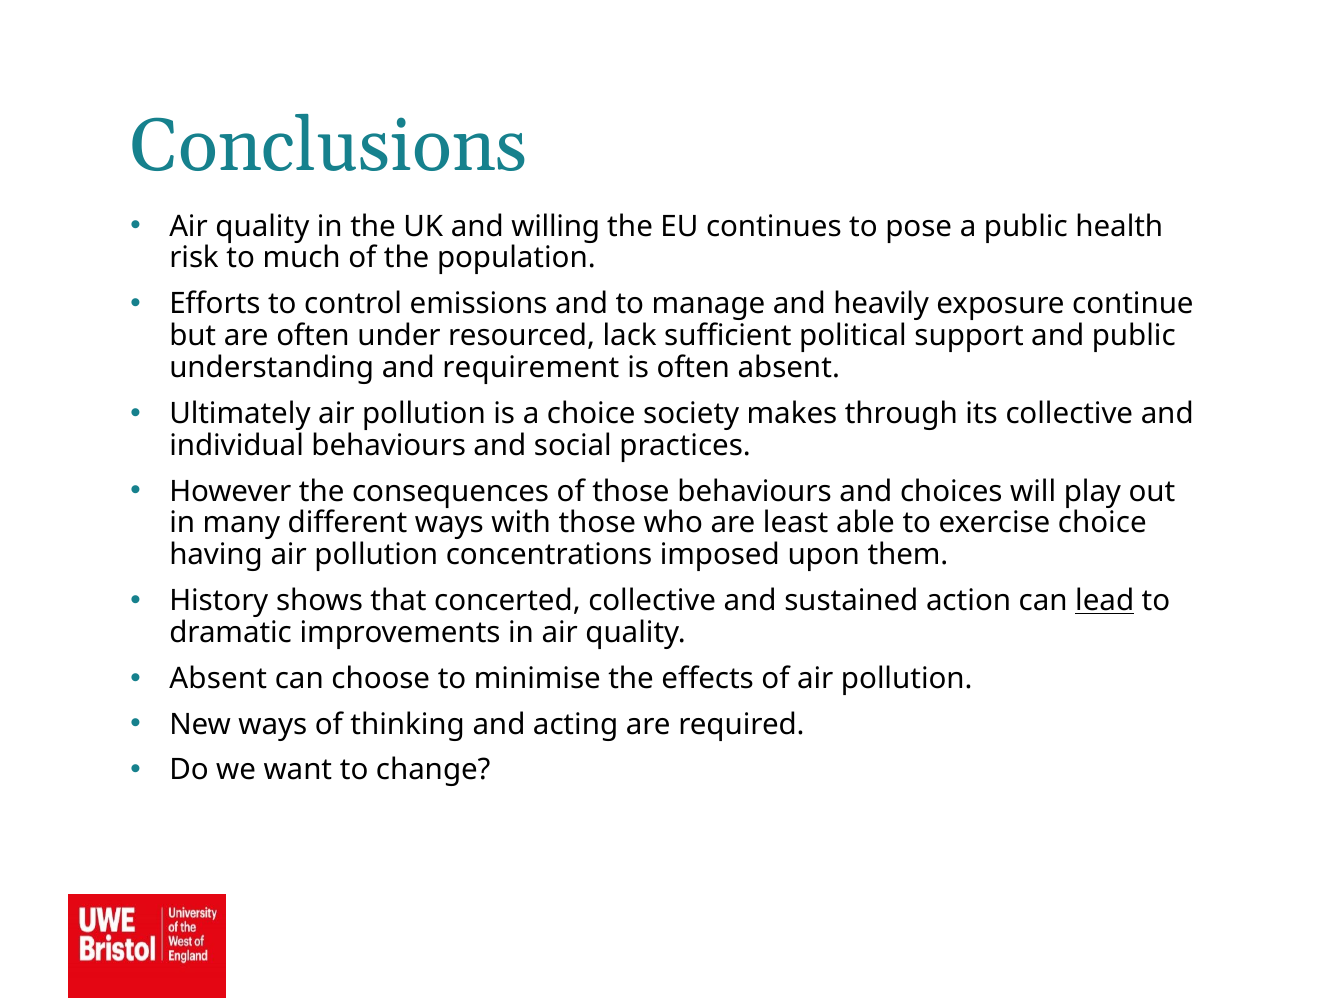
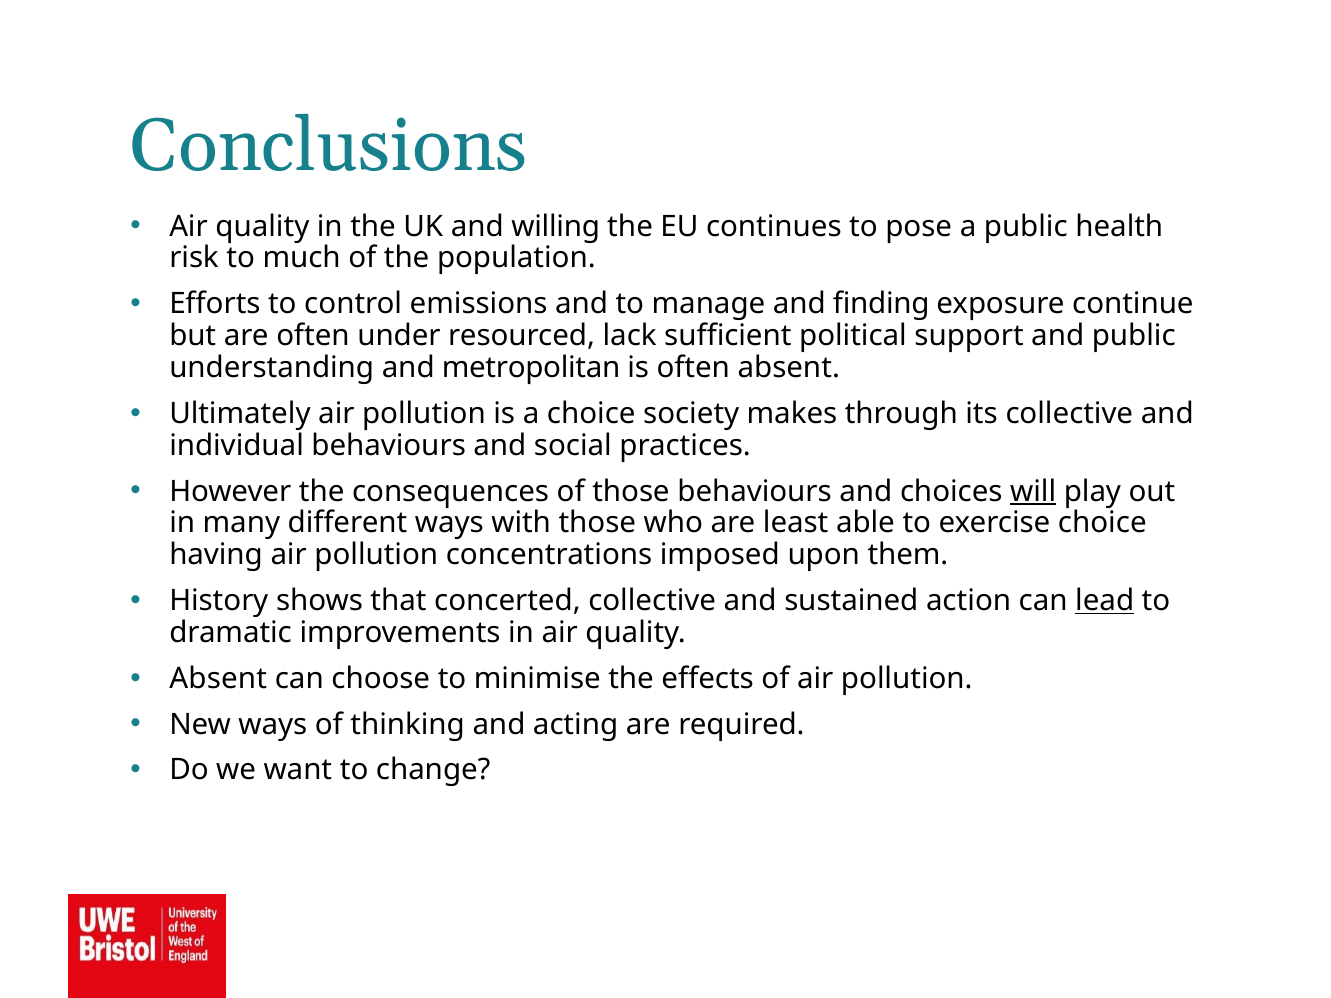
heavily: heavily -> finding (881, 304)
requirement: requirement -> metropolitan (531, 368)
will underline: none -> present (1033, 491)
